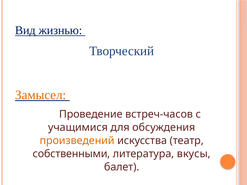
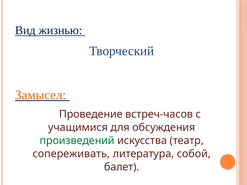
произведений colour: orange -> green (77, 141)
собственными: собственными -> сопереживать (71, 154)
вкусы: вкусы -> собой (194, 154)
